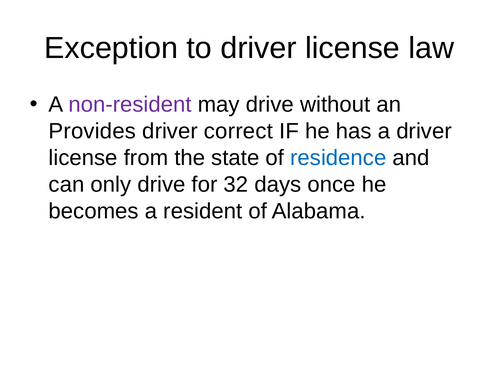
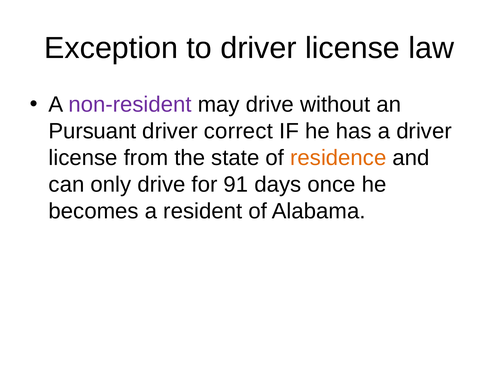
Provides: Provides -> Pursuant (93, 131)
residence colour: blue -> orange (338, 158)
32: 32 -> 91 (236, 185)
